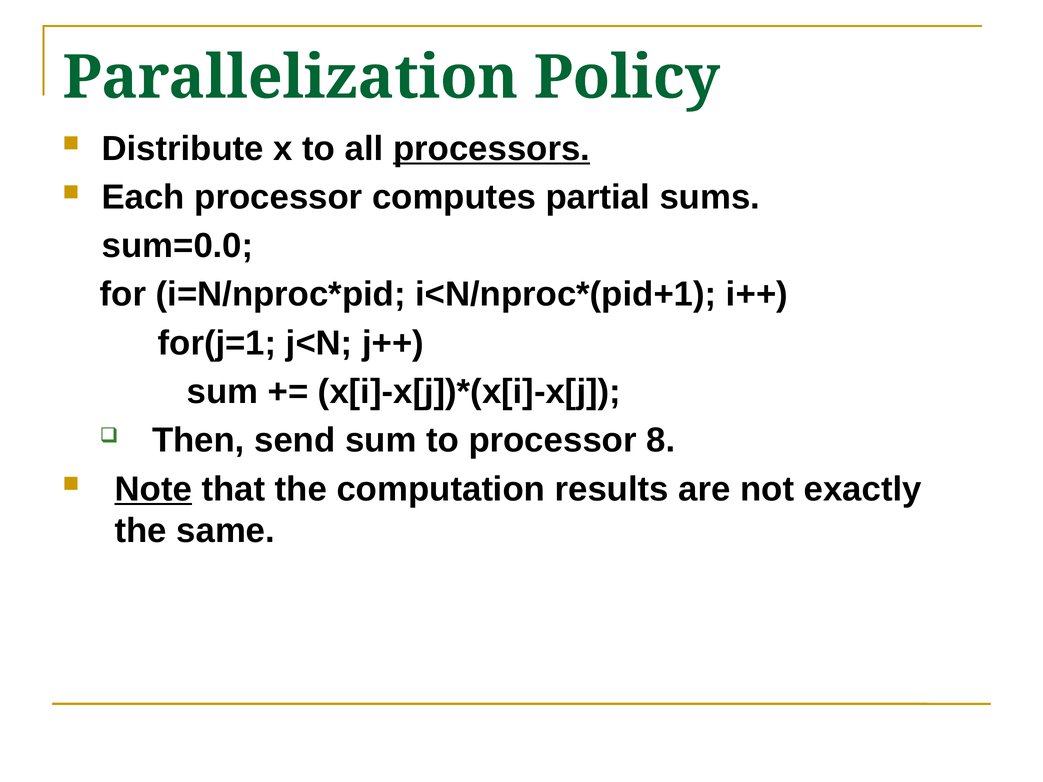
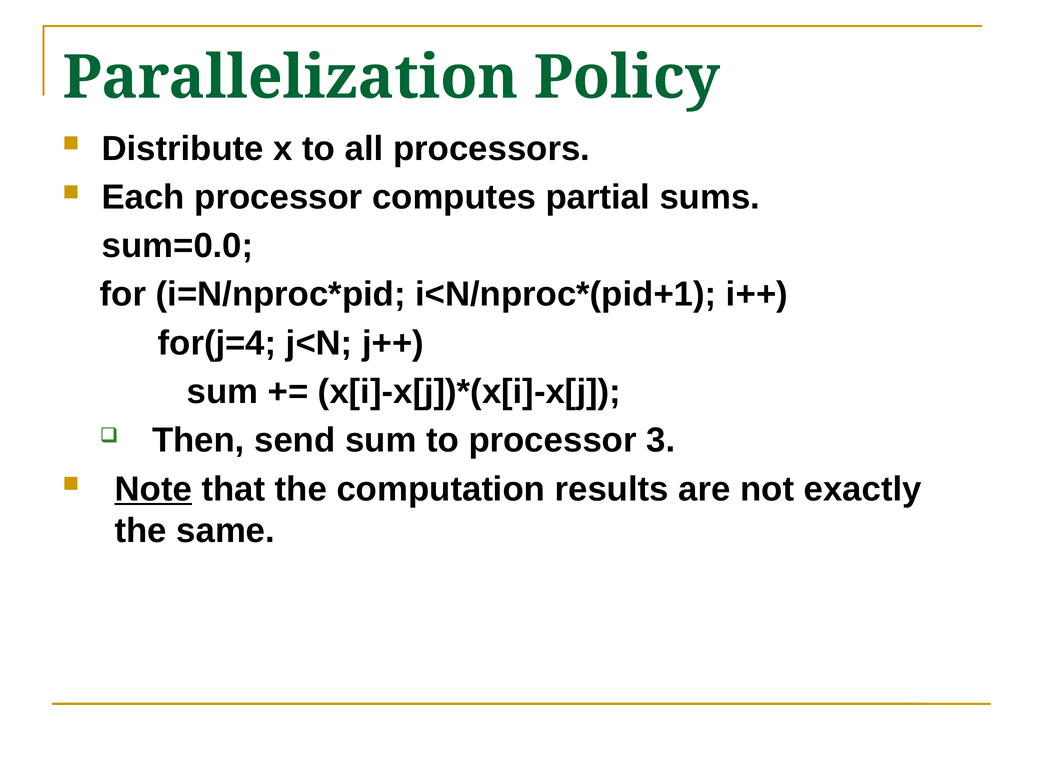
processors underline: present -> none (492, 149)
for(j=1: for(j=1 -> for(j=4 (217, 343)
8: 8 -> 3 (661, 441)
